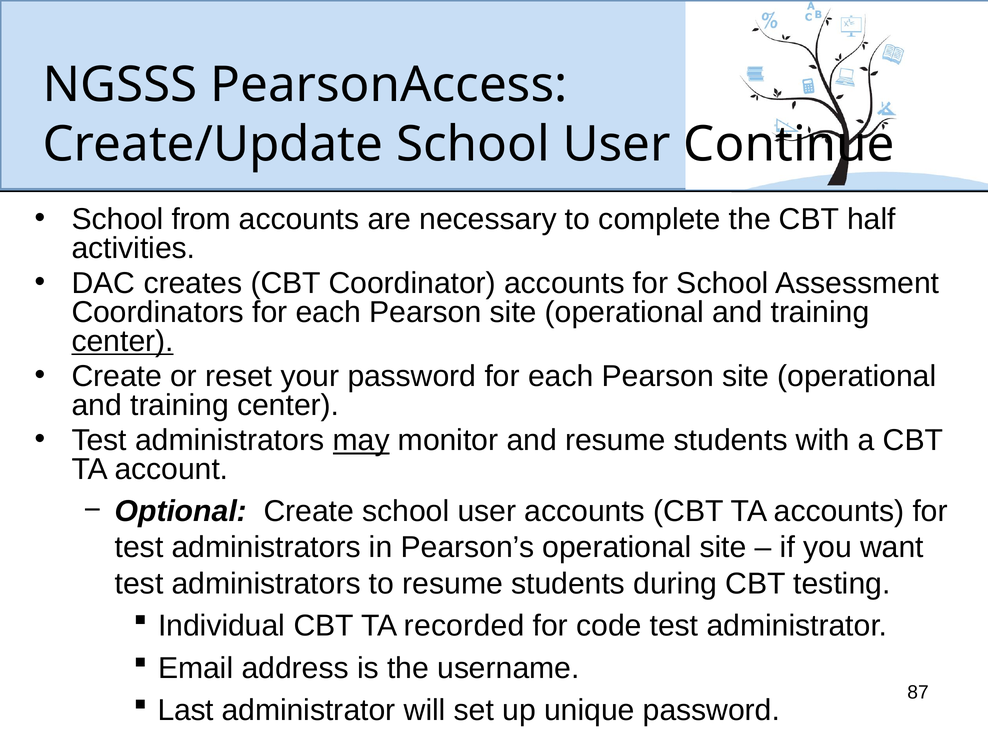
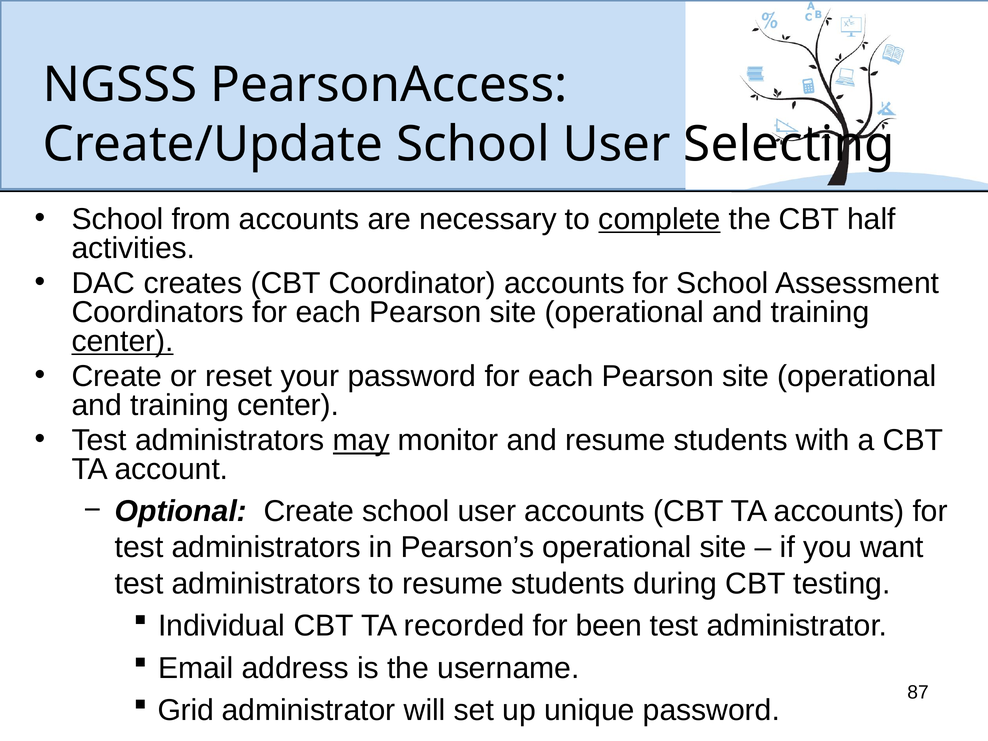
Continue: Continue -> Selecting (789, 144)
complete underline: none -> present (660, 219)
code: code -> been (609, 626)
Last: Last -> Grid (186, 710)
